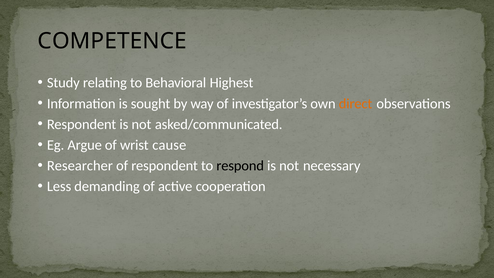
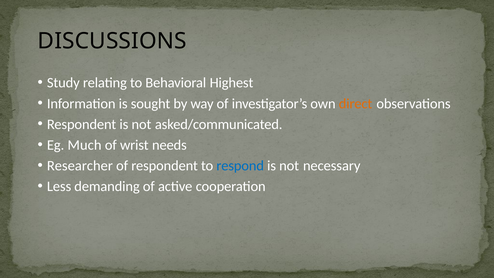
COMPETENCE: COMPETENCE -> DISCUSSIONS (112, 41)
Argue: Argue -> Much (85, 145)
cause: cause -> needs (169, 145)
respond colour: black -> blue (240, 166)
